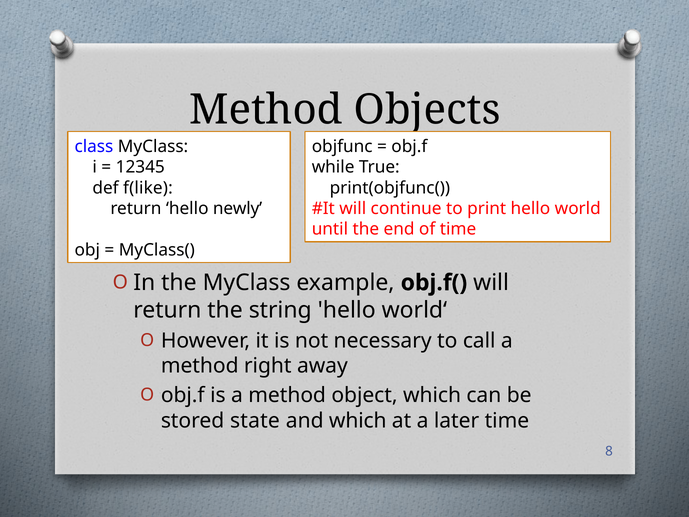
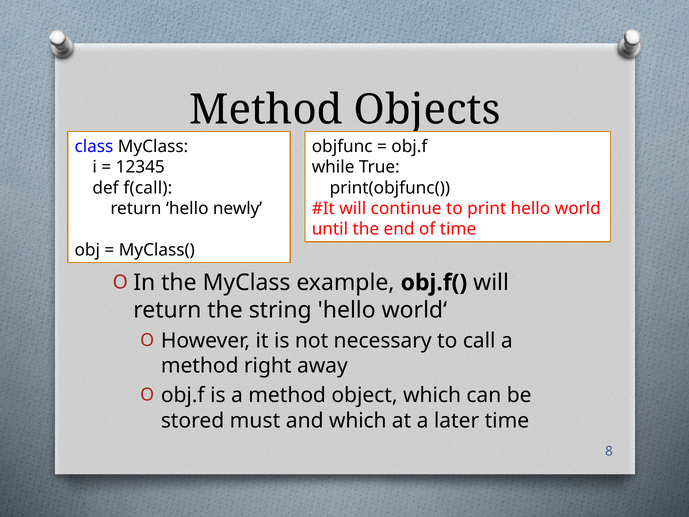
f(like: f(like -> f(call (148, 188)
state: state -> must (255, 420)
